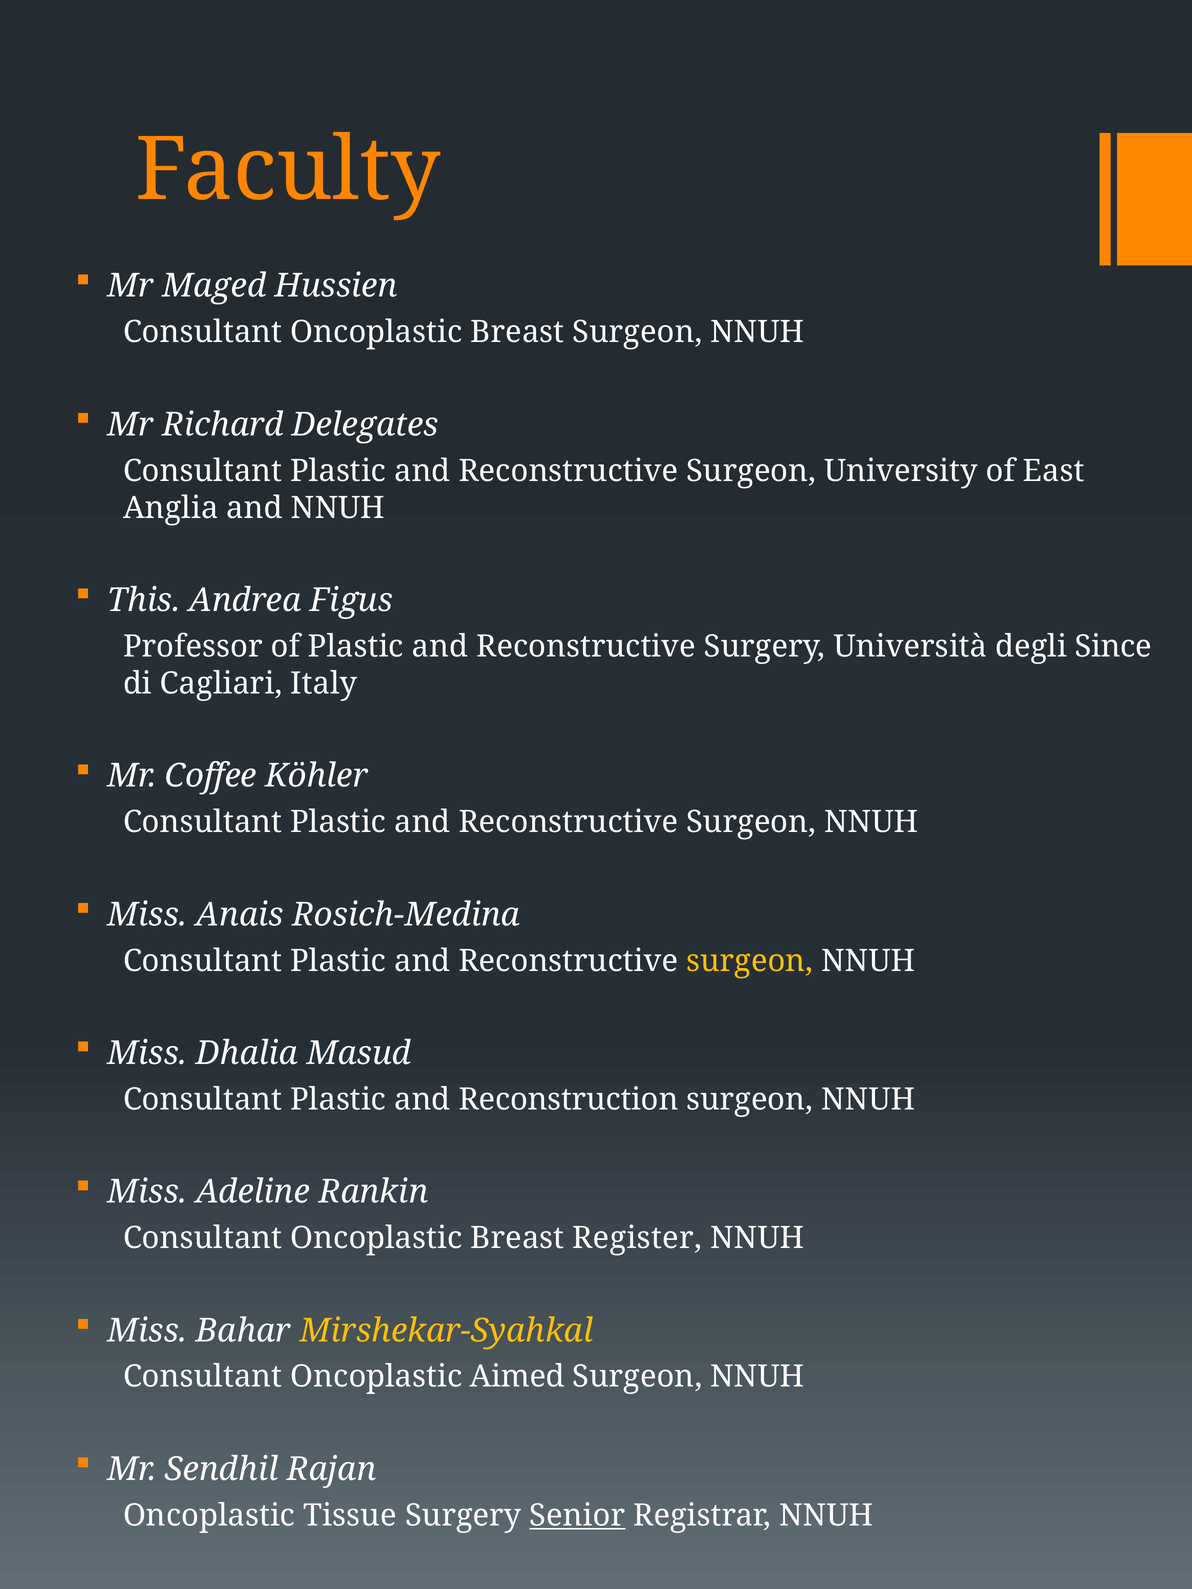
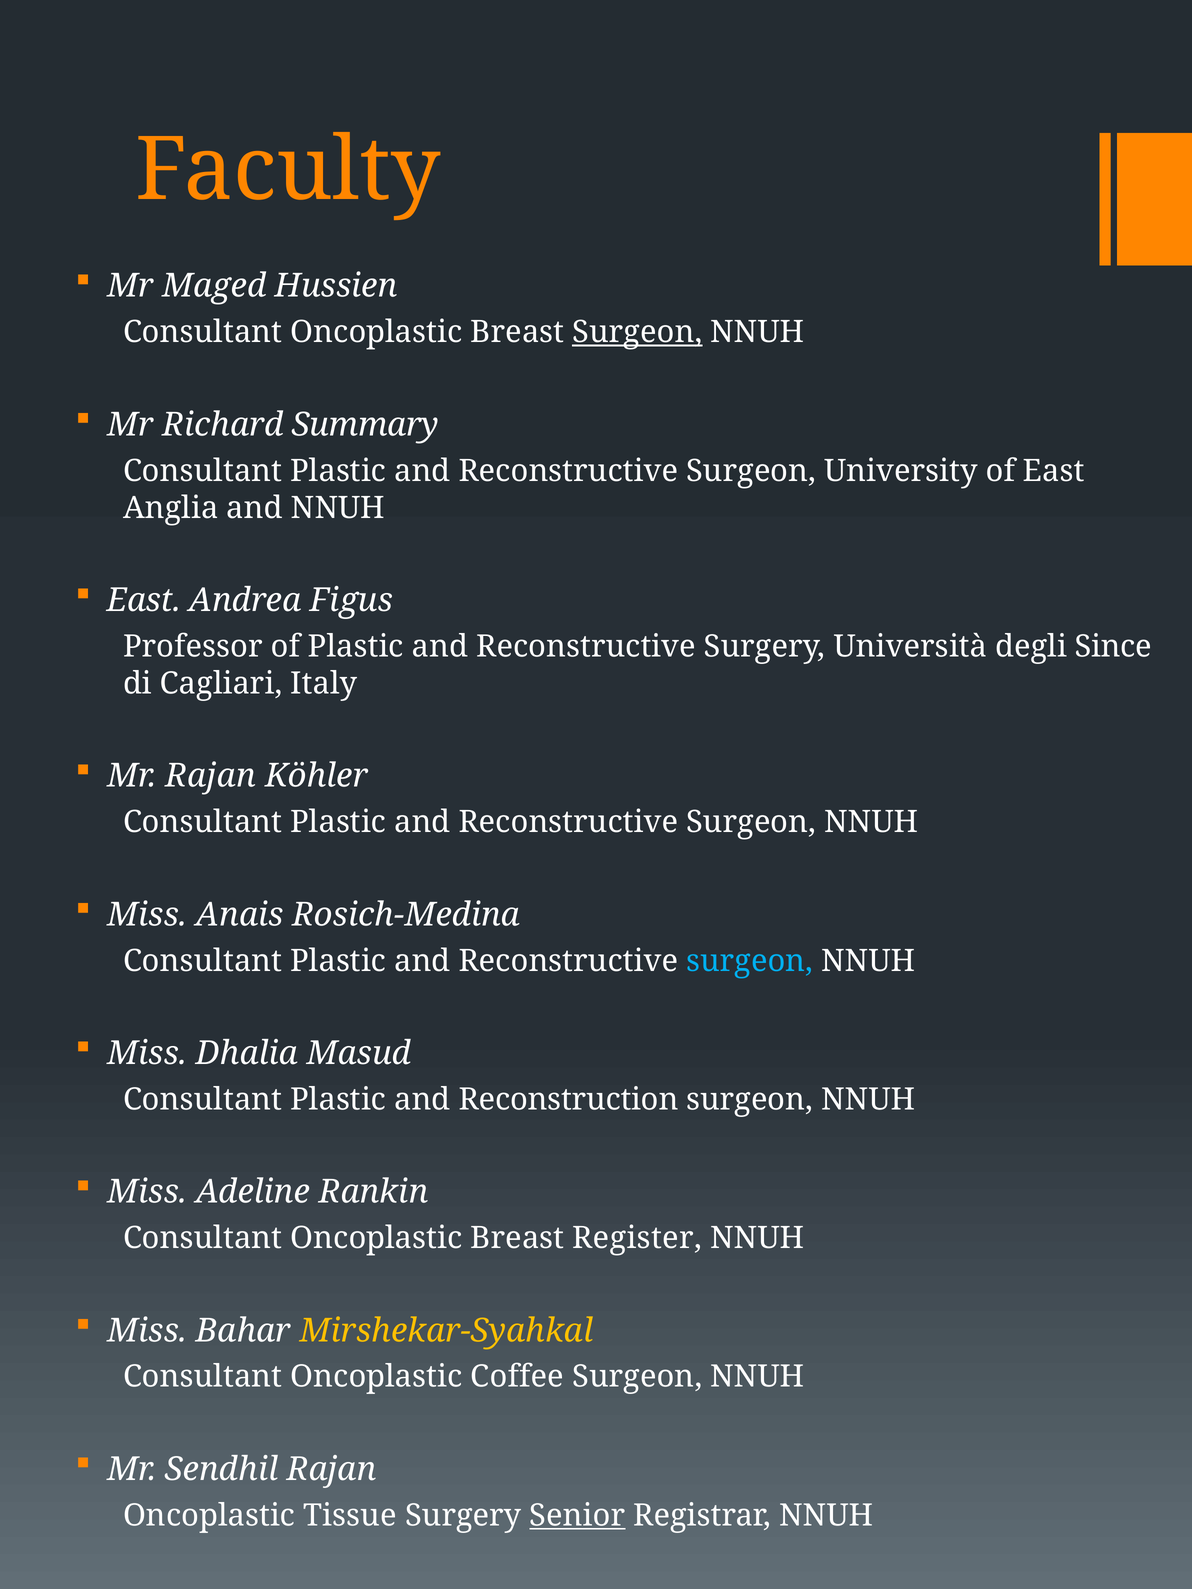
Surgeon underline: none -> present (637, 332)
Delegates: Delegates -> Summary (365, 425)
This: This -> East (144, 600)
Mr Coffee: Coffee -> Rajan (211, 776)
surgeon colour: yellow -> light blue (750, 961)
Aimed: Aimed -> Coffee (517, 1377)
